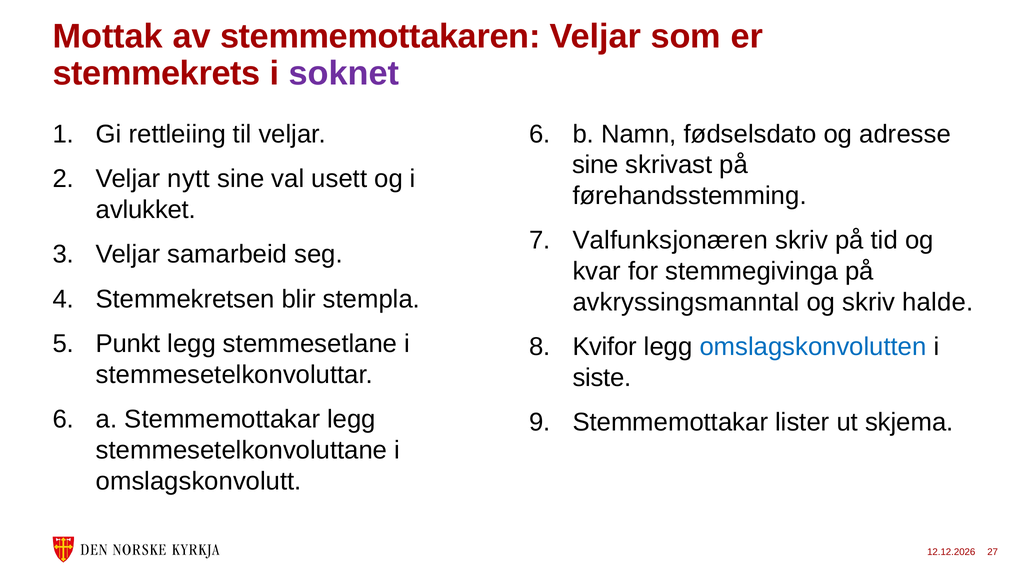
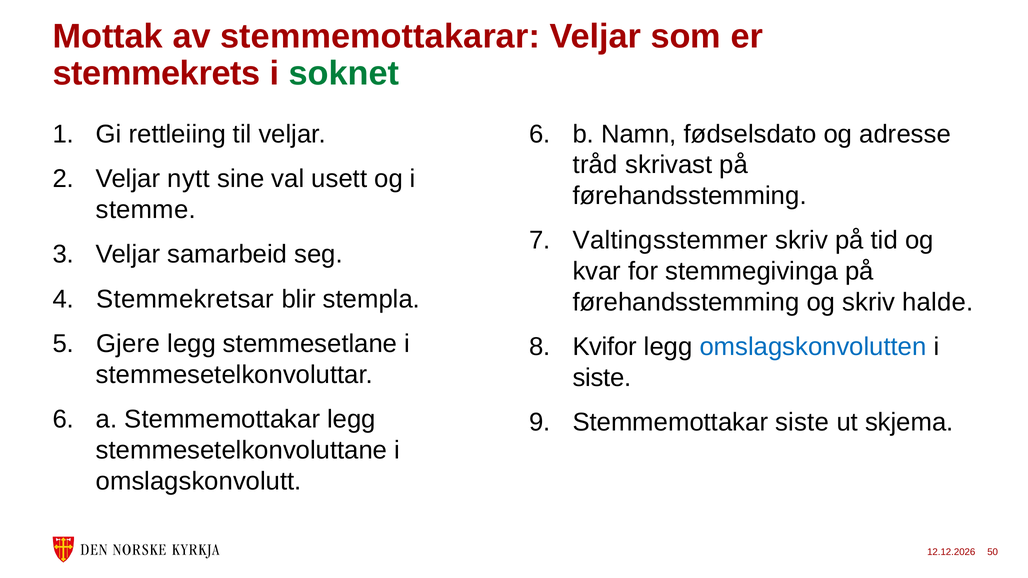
stemmemottakaren: stemmemottakaren -> stemmemottakarar (380, 37)
soknet colour: purple -> green (344, 74)
sine: sine -> tråd (595, 165)
avlukket: avlukket -> stemme (146, 210)
Valfunksjonæren: Valfunksjonæren -> Valtingsstemmer (670, 241)
Stemmekretsen: Stemmekretsen -> Stemmekretsar (185, 299)
avkryssingsmanntal: avkryssingsmanntal -> førehandsstemming (686, 302)
Punkt: Punkt -> Gjere (128, 344)
Stemmemottakar lister: lister -> siste (802, 423)
27: 27 -> 50 (993, 552)
